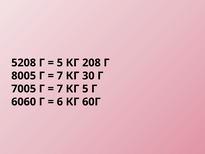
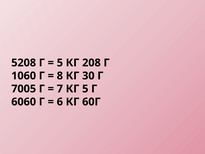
8005: 8005 -> 1060 (24, 76)
7: 7 -> 8 (60, 76)
